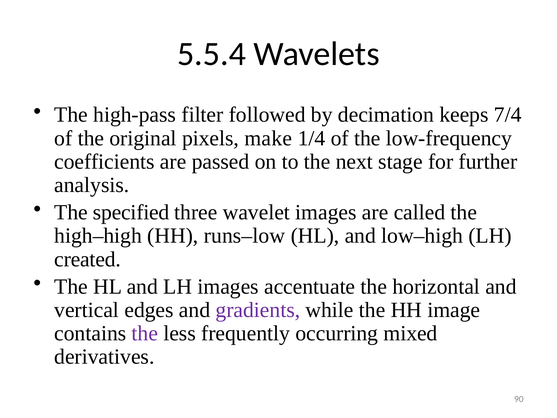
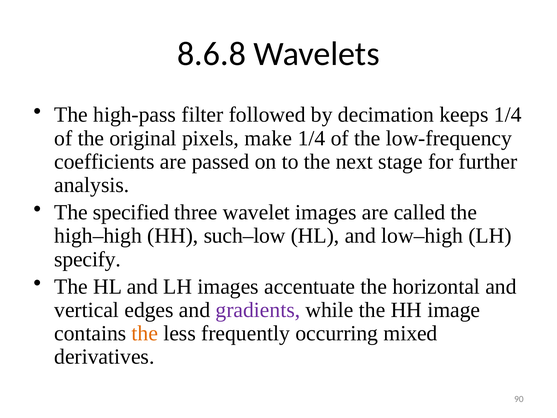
5.5.4: 5.5.4 -> 8.6.8 (211, 54)
keeps 7/4: 7/4 -> 1/4 (508, 115)
runs–low: runs–low -> such–low (245, 236)
created: created -> specify (88, 259)
the colour: purple -> orange (145, 333)
